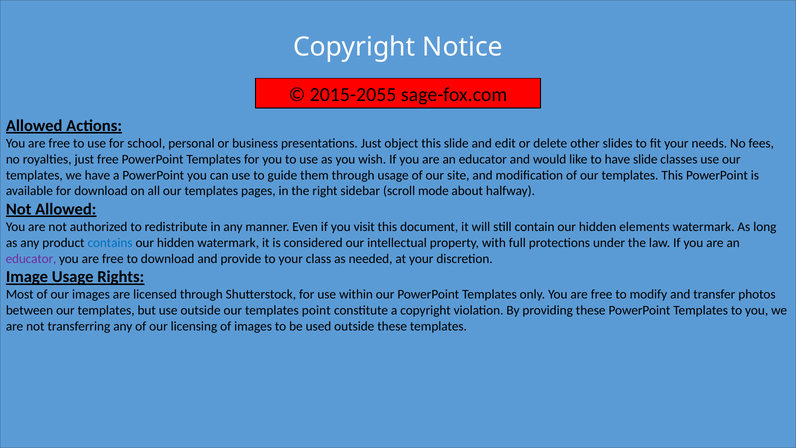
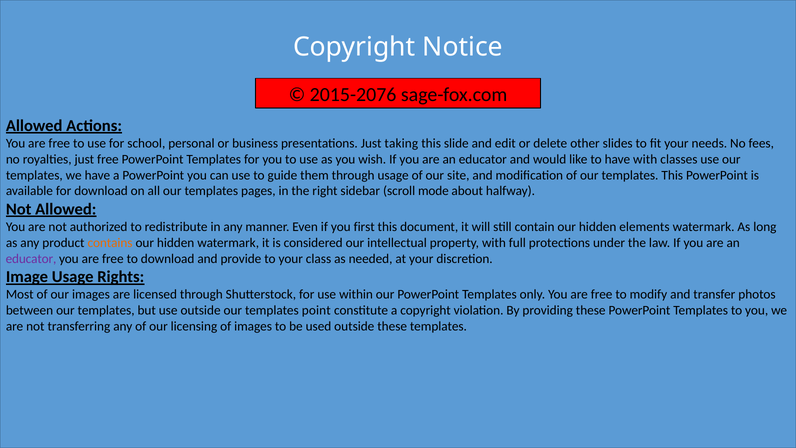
2015-2055: 2015-2055 -> 2015-2076 (353, 94)
object: object -> taking (401, 143)
have slide: slide -> with (645, 159)
visit: visit -> first (364, 227)
contains colour: blue -> orange (110, 243)
